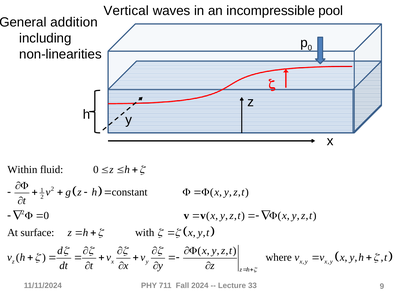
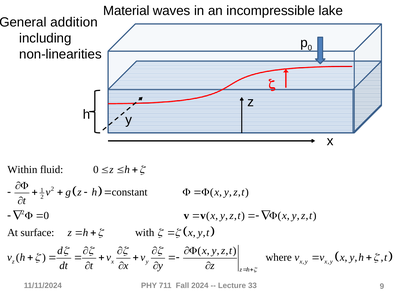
Vertical: Vertical -> Material (126, 11)
pool: pool -> lake (331, 11)
